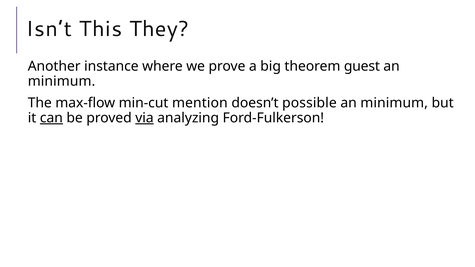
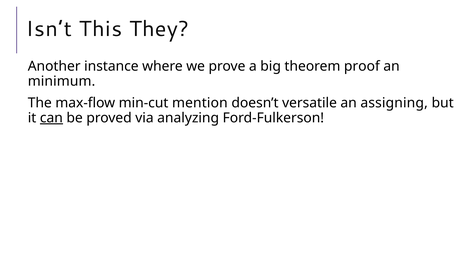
guest: guest -> proof (362, 66)
possible: possible -> versatile (310, 103)
minimum: minimum -> assigning (394, 103)
via underline: present -> none (144, 118)
